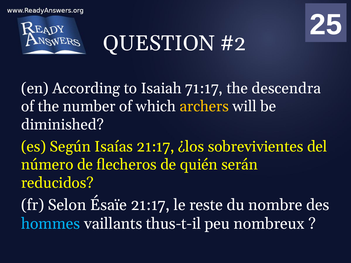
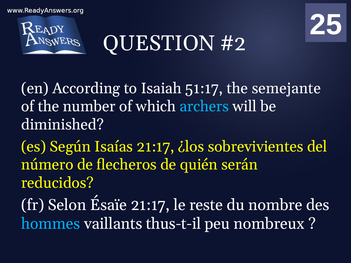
71:17: 71:17 -> 51:17 (204, 88)
descendra: descendra -> semejante (286, 88)
archers colour: yellow -> light blue (204, 107)
